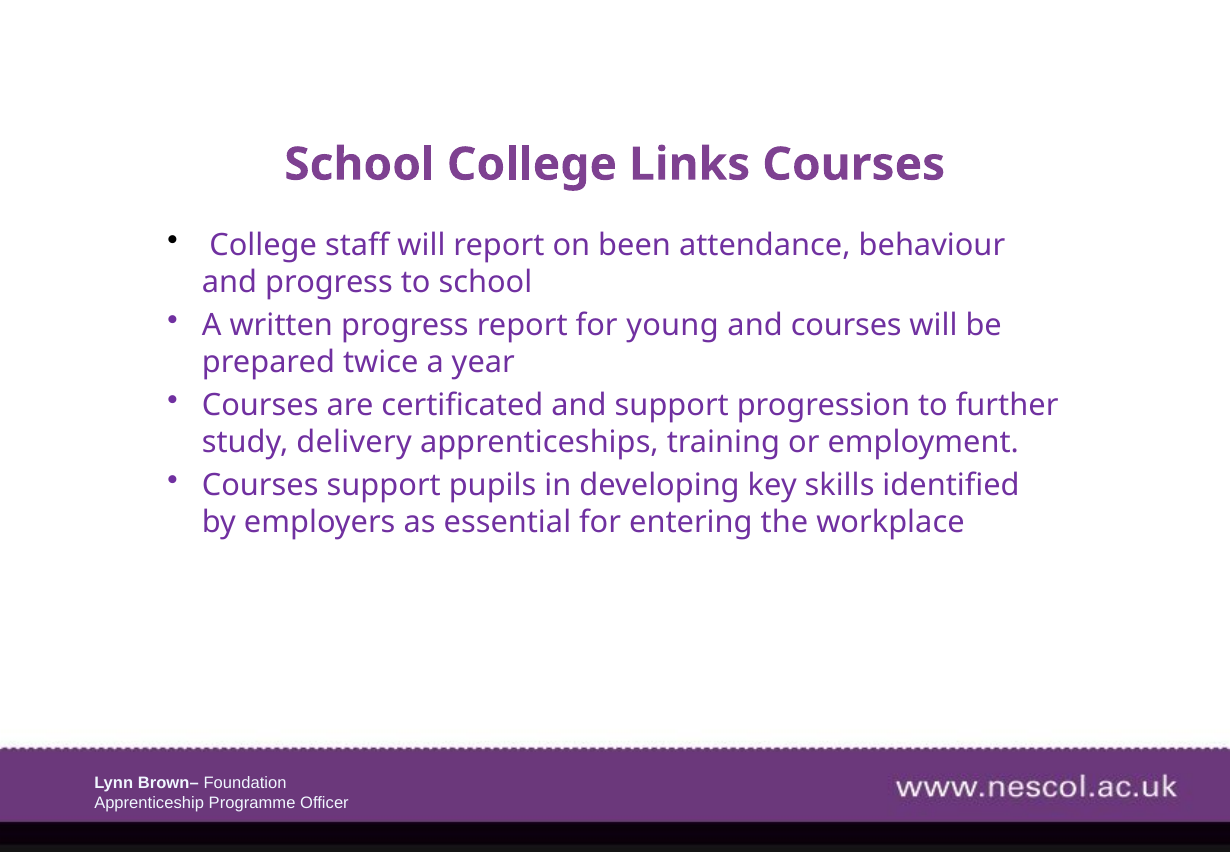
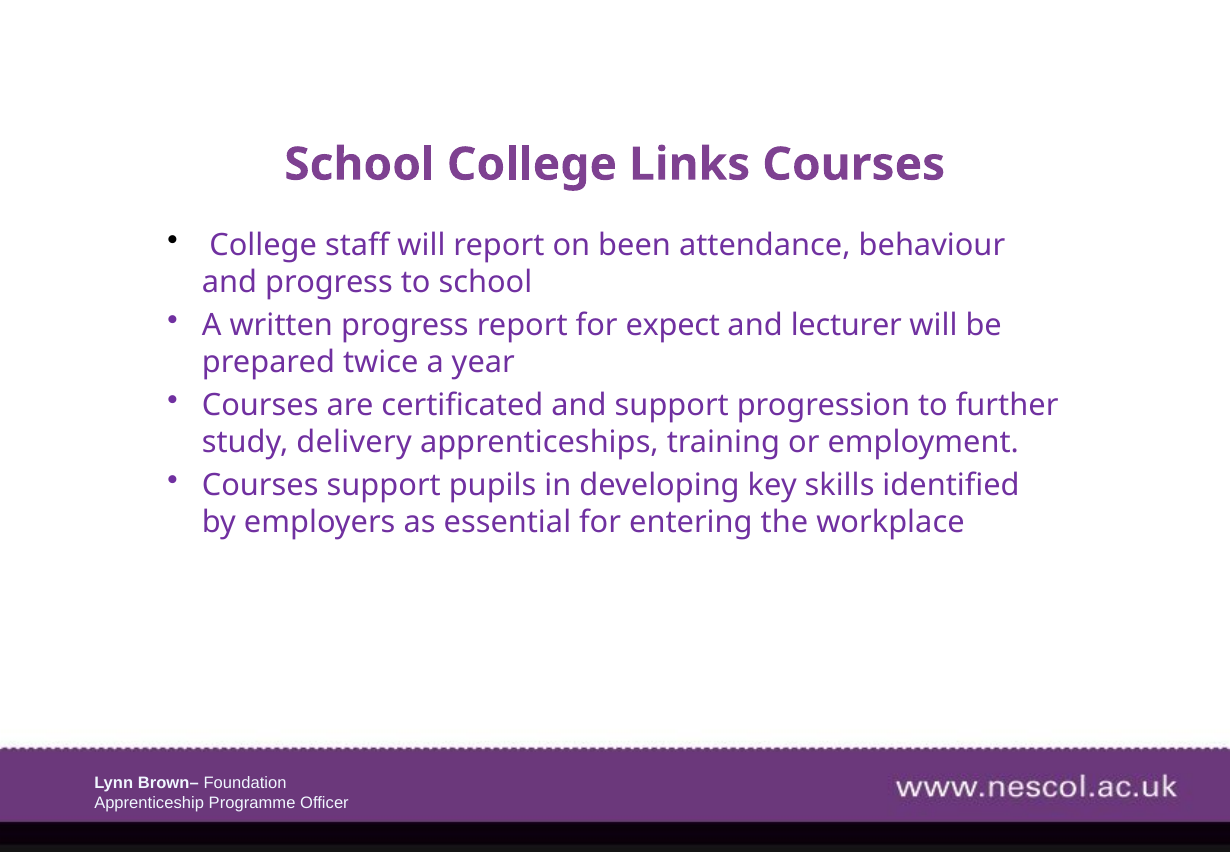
young: young -> expect (673, 325)
and courses: courses -> lecturer (846, 325)
